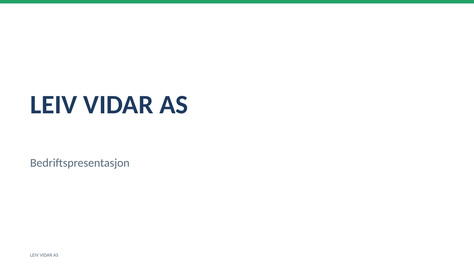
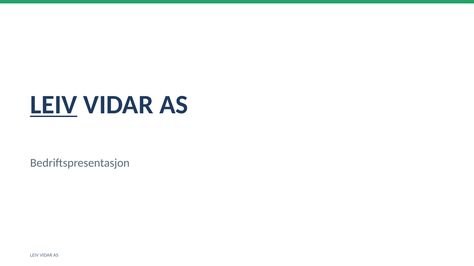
LEIV underline: none -> present (54, 105)
